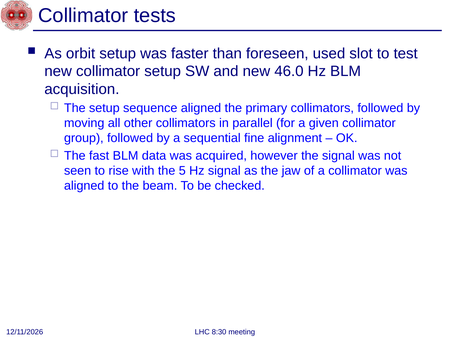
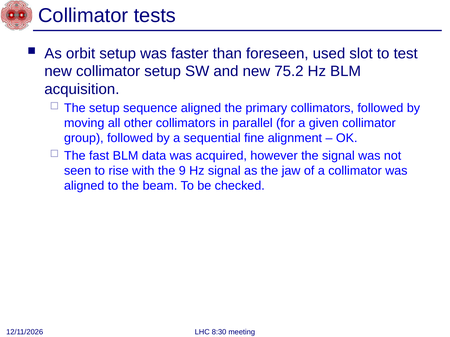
46.0: 46.0 -> 75.2 (289, 71)
5: 5 -> 9 (182, 171)
